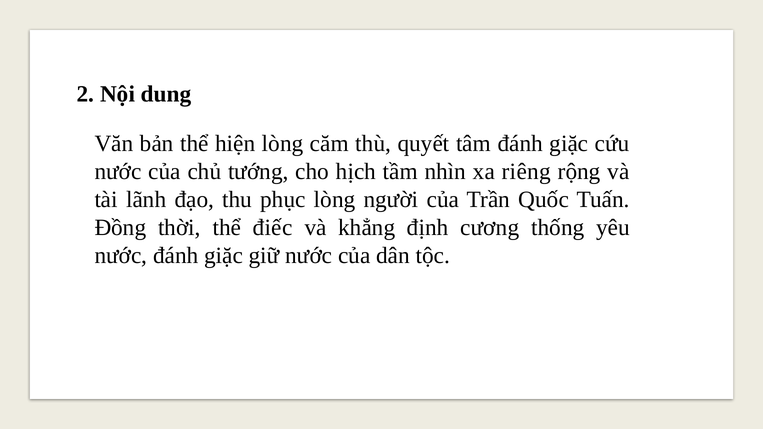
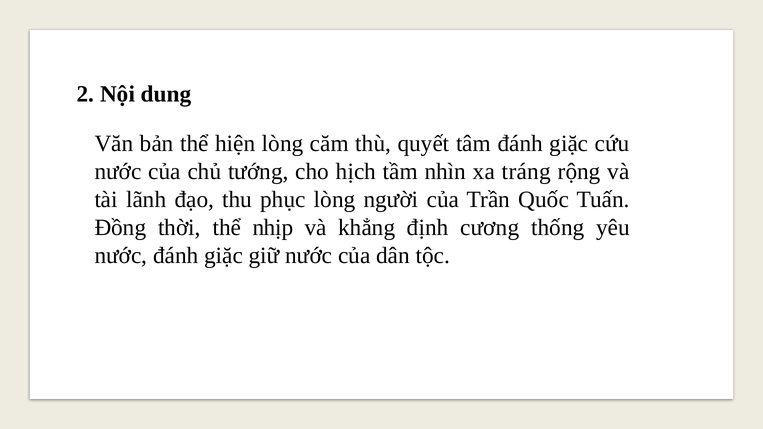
riêng: riêng -> tráng (526, 172)
điếc: điếc -> nhịp (273, 228)
